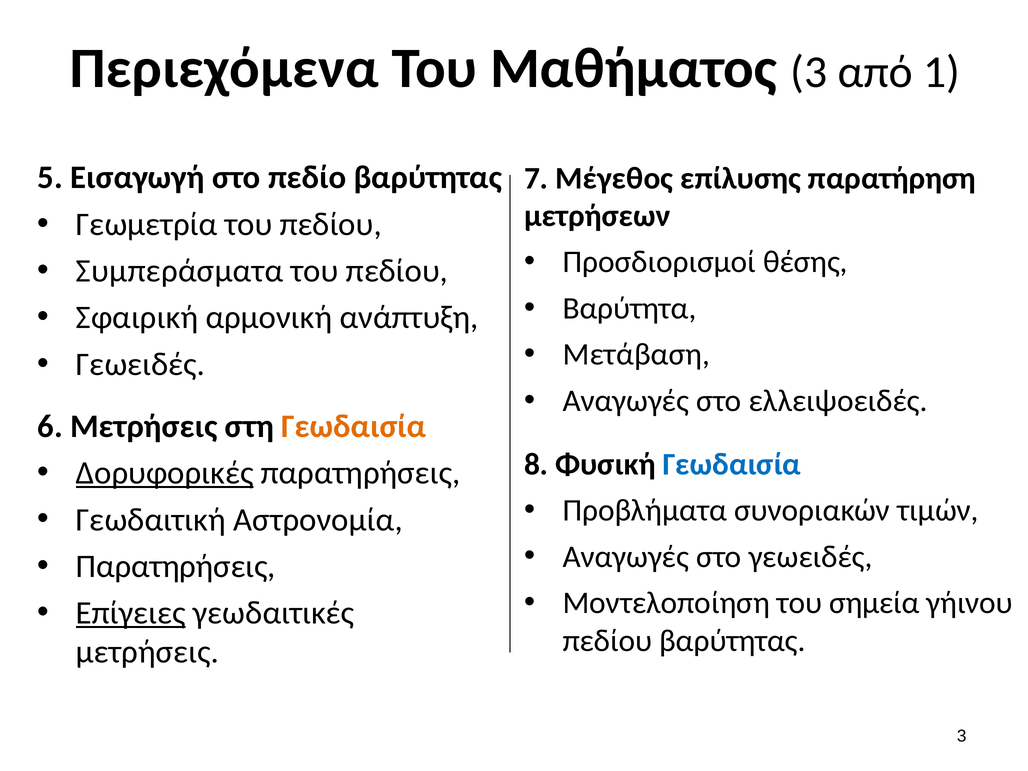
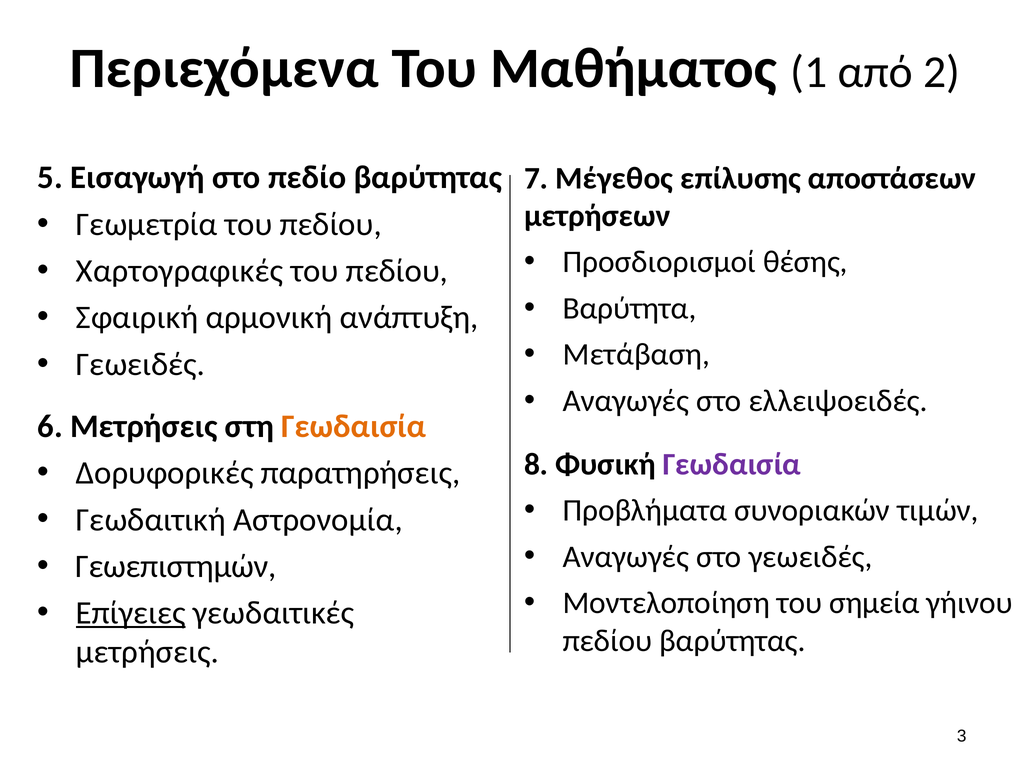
Μαθήματος 3: 3 -> 1 (809, 72)
1: 1 -> 2 (942, 72)
παρατήρηση: παρατήρηση -> αποστάσεων (892, 178)
Συμπεράσματα: Συμπεράσματα -> Χαρτογραφικές (180, 271)
Γεωδαισία colour: blue -> purple (732, 464)
Δορυφορικές underline: present -> none (165, 473)
Παρατηρήσεις: Παρατηρήσεις -> Γεωεπιστημών (176, 566)
